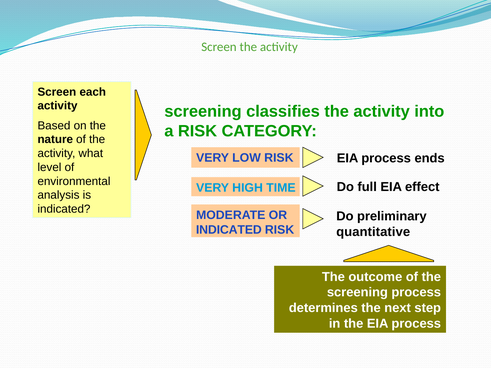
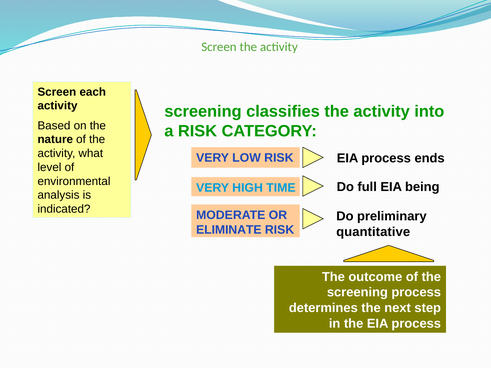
effect: effect -> being (422, 187)
INDICATED: INDICATED -> ELIMINATE (229, 230)
